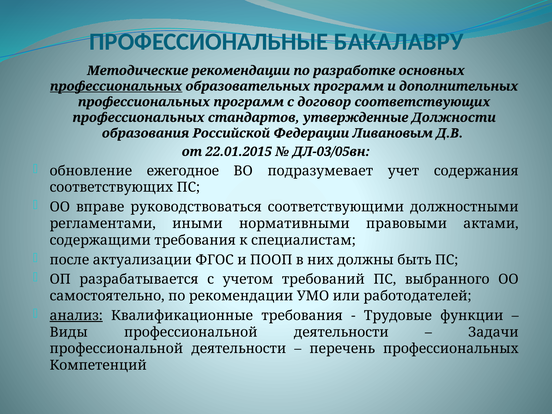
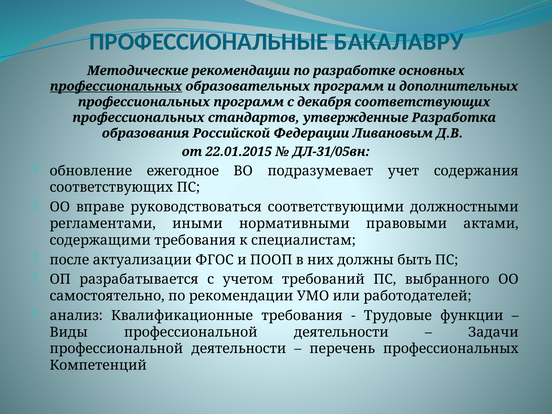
договор: договор -> декабря (324, 102)
Должности: Должности -> Разработка (454, 118)
ДЛ-03/05вн: ДЛ-03/05вн -> ДЛ-31/05вн (331, 152)
анализ underline: present -> none (76, 316)
